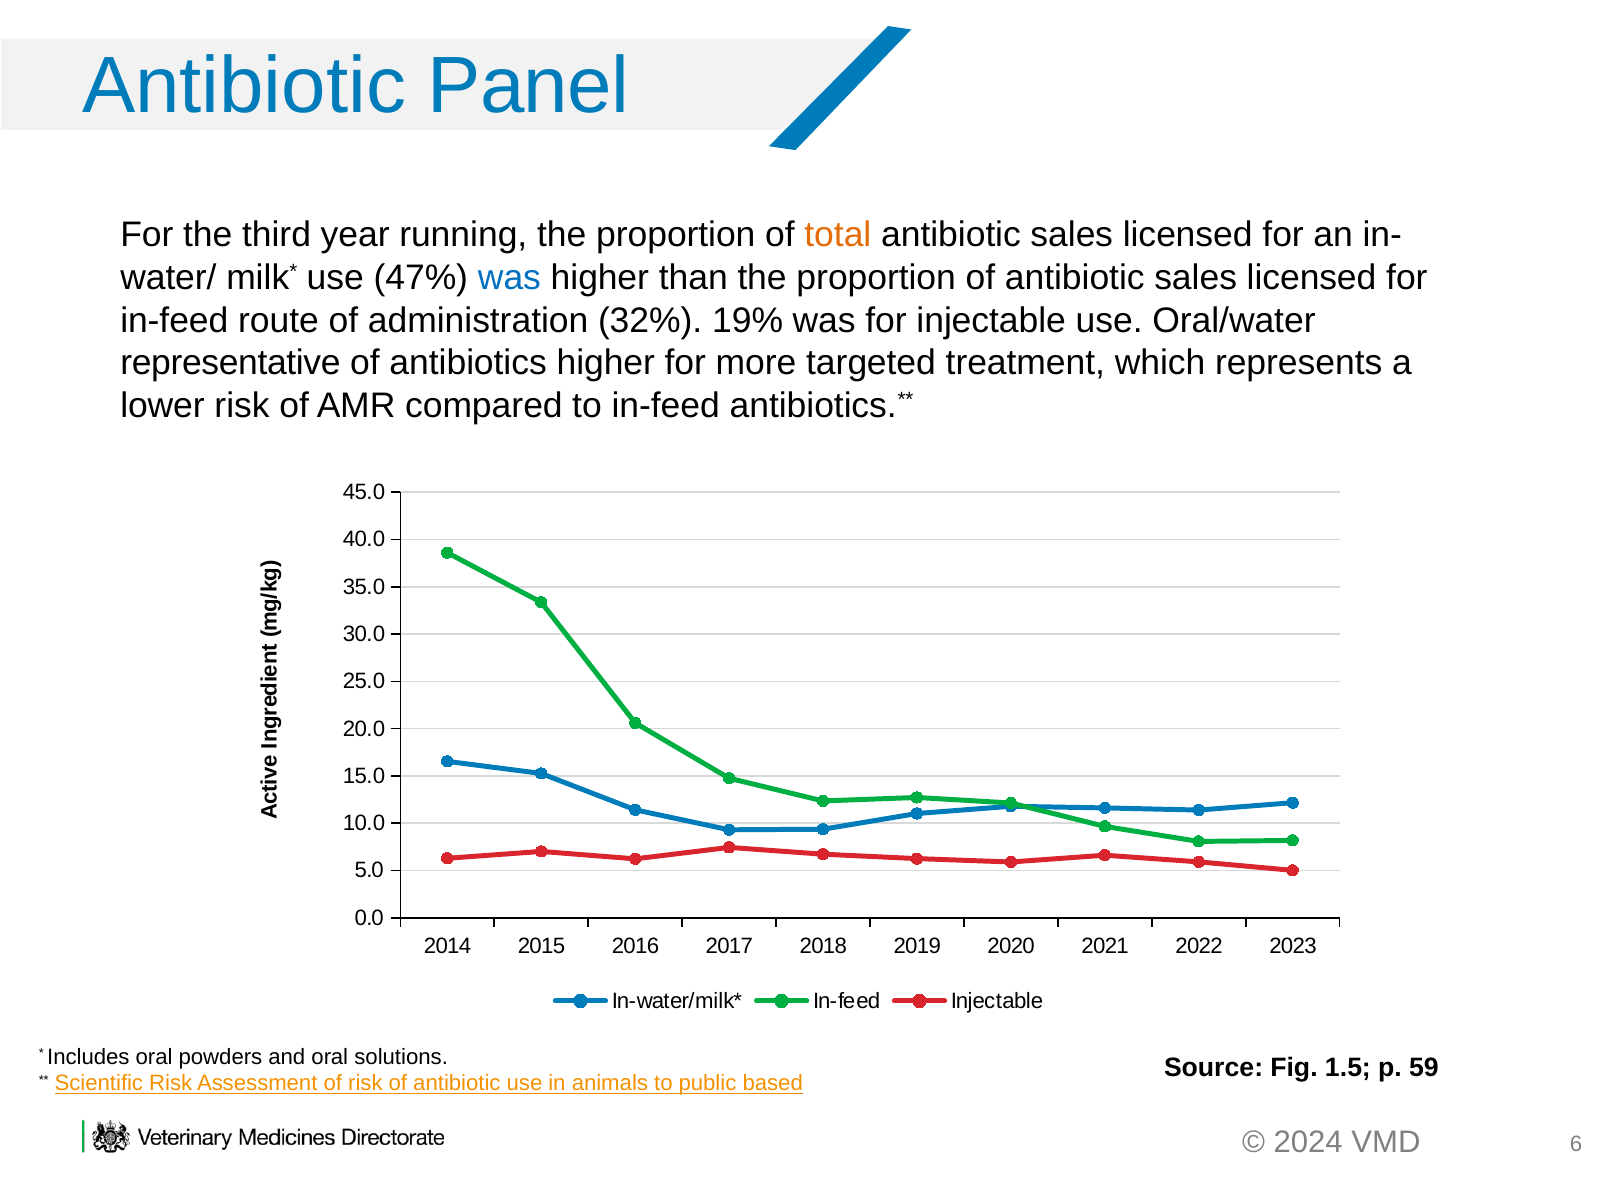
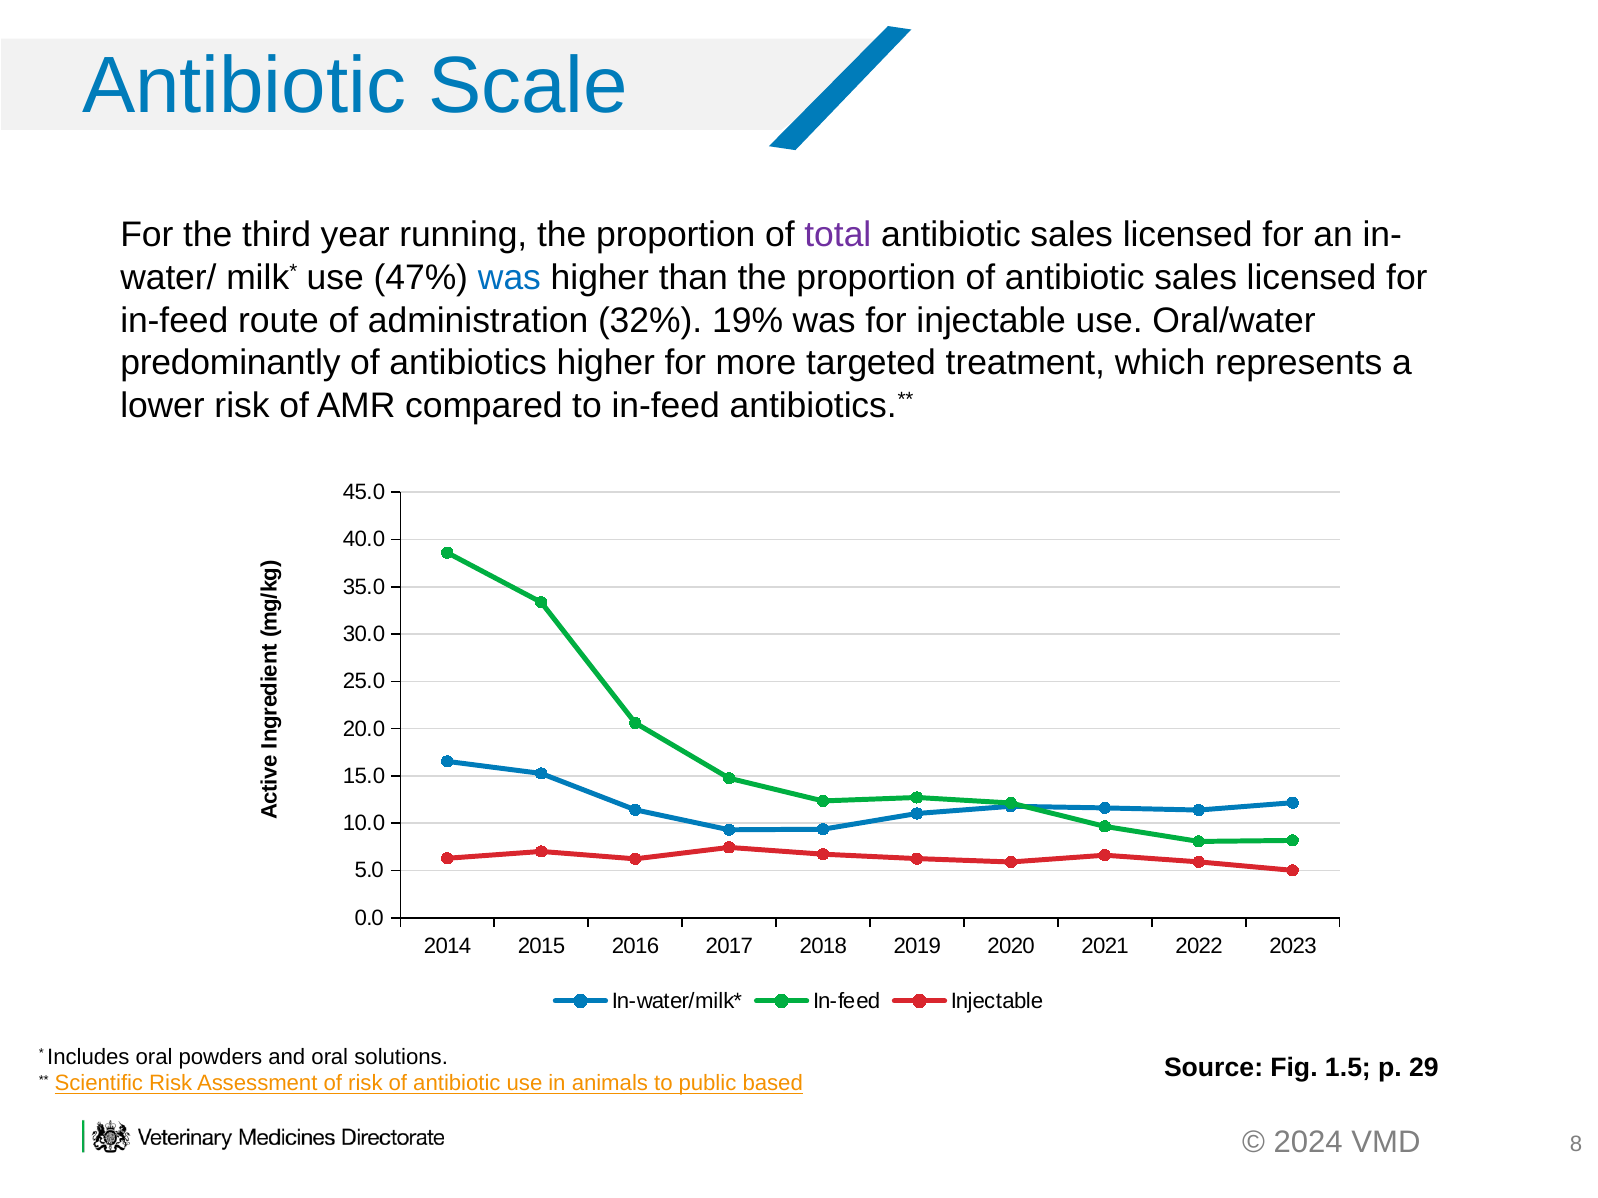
Panel: Panel -> Scale (528, 86)
total colour: orange -> purple (838, 235)
representative: representative -> predominantly (230, 363)
59: 59 -> 29 (1424, 1069)
6: 6 -> 8 (1576, 1144)
